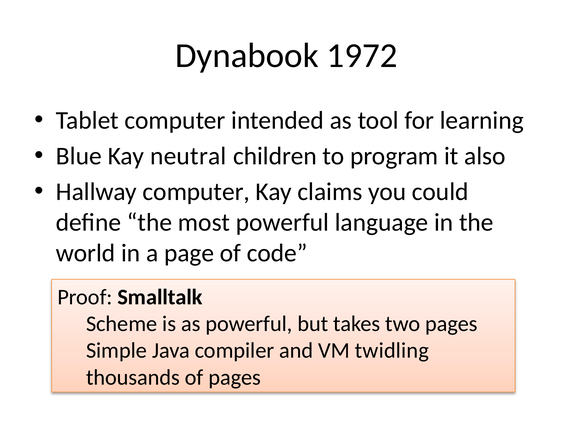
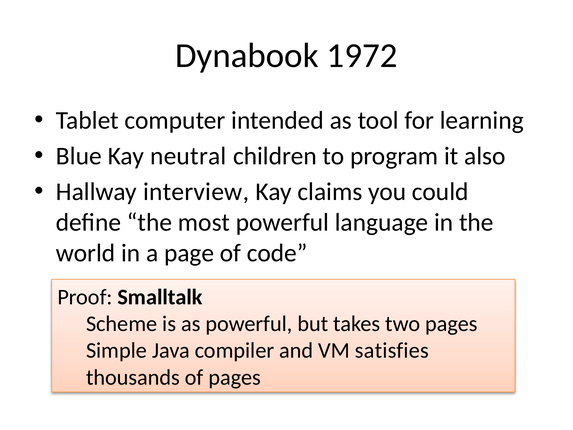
Hallway computer: computer -> interview (196, 192)
twidling: twidling -> satisfies (392, 350)
